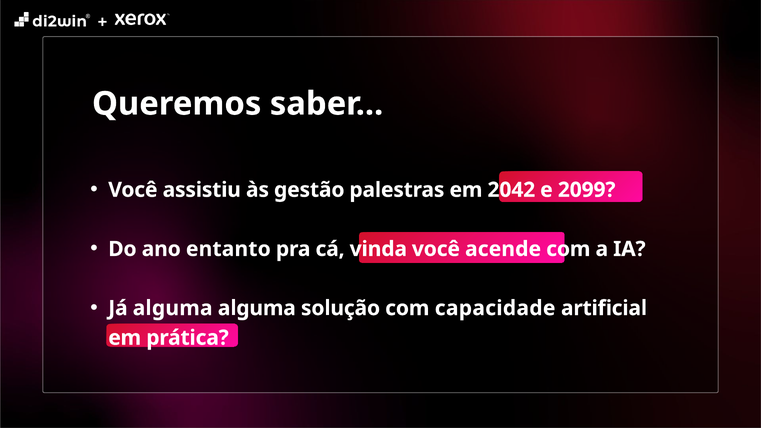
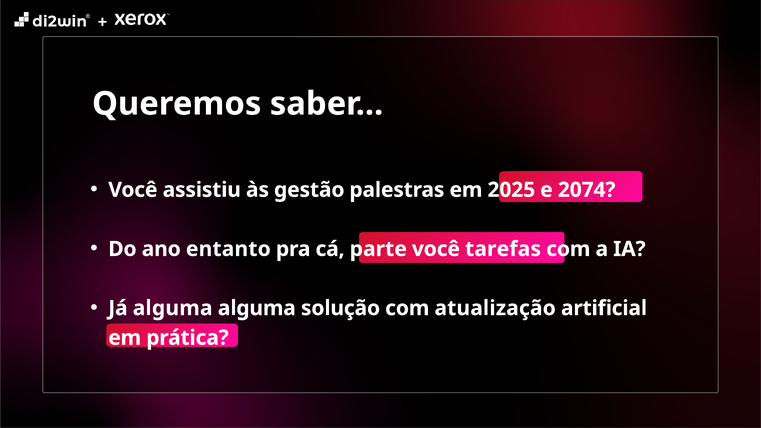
2042: 2042 -> 2025 (511, 190)
2099: 2099 -> 2074 (587, 190)
vinda: vinda -> parte (378, 249)
acende: acende -> tarefas (503, 249)
capacidade: capacidade -> atualização (495, 308)
